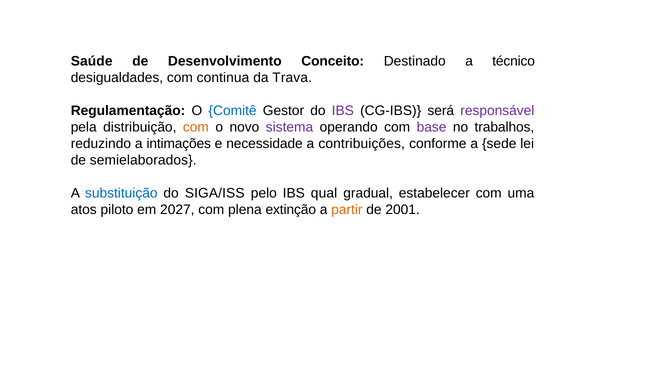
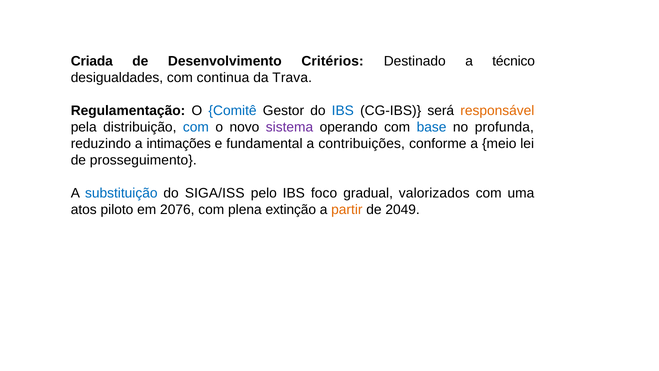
Saúde: Saúde -> Criada (92, 61)
Conceito: Conceito -> Critérios (333, 61)
IBS colour: purple -> blue (343, 110)
responsável colour: purple -> orange (497, 110)
com colour: orange -> blue (196, 127)
base colour: purple -> blue (432, 127)
trabalhos: trabalhos -> profunda (504, 127)
necessidade: necessidade -> fundamental (264, 143)
sede: sede -> meio (499, 143)
semielaborados: semielaborados -> prosseguimento (143, 160)
qual: qual -> foco (324, 193)
estabelecer: estabelecer -> valorizados (434, 193)
2027: 2027 -> 2076 (177, 209)
2001: 2001 -> 2049 (403, 209)
